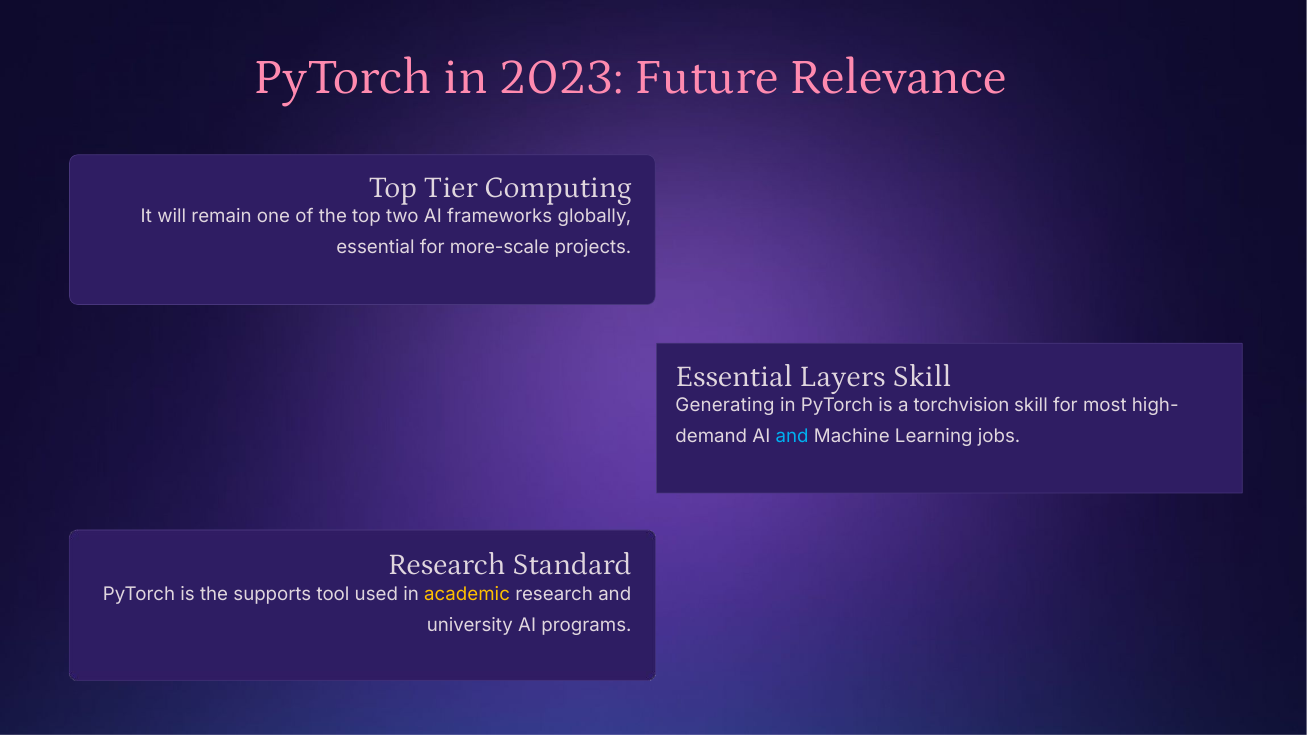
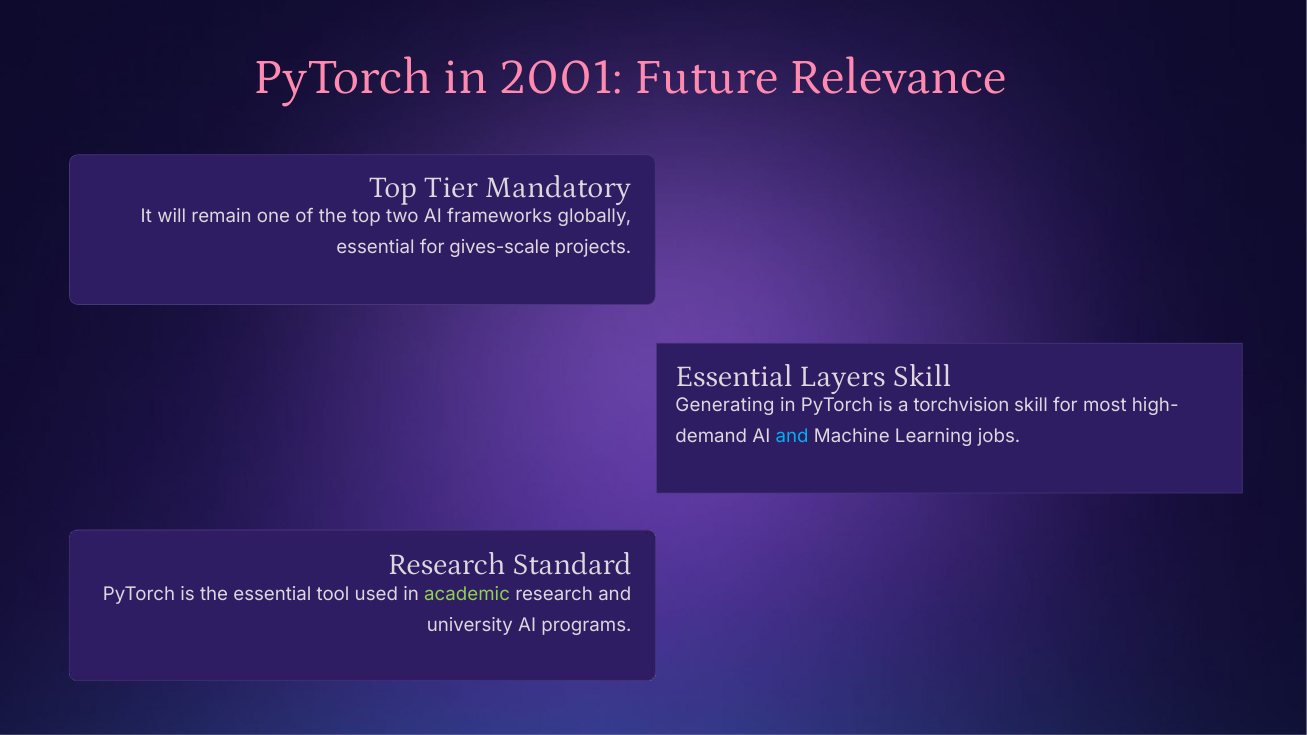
2023: 2023 -> 2001 (561, 77)
Computing: Computing -> Mandatory (558, 187)
more-scale: more-scale -> gives-scale (500, 247)
the supports: supports -> essential (272, 595)
academic colour: yellow -> light green (467, 595)
